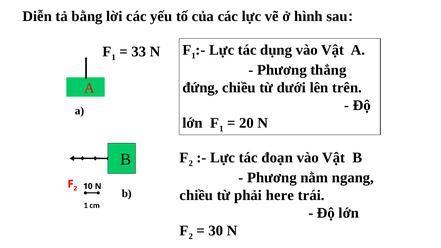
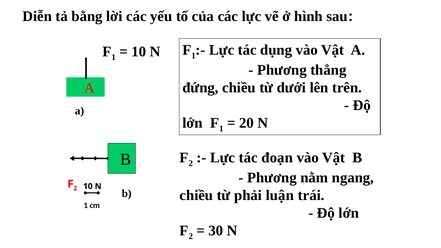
33: 33 -> 10 (139, 52)
here: here -> luận (280, 195)
